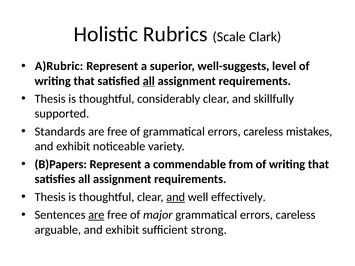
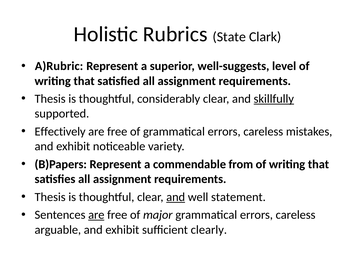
Scale: Scale -> State (229, 37)
all underline: present -> none (149, 81)
skillfully underline: none -> present (274, 99)
Standards: Standards -> Effectively (60, 132)
effectively: effectively -> statement (238, 197)
strong: strong -> clearly (209, 230)
